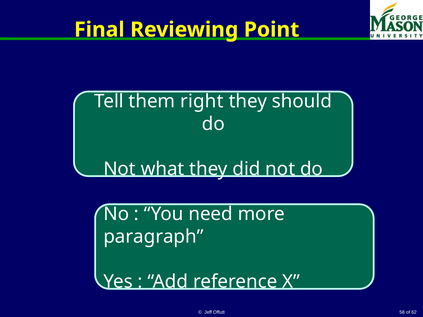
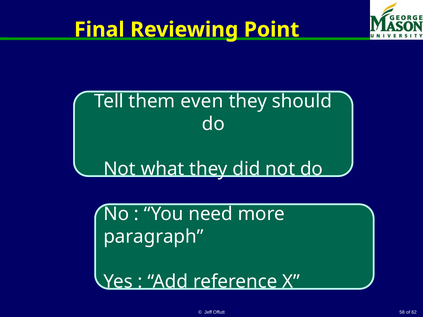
right: right -> even (202, 101)
